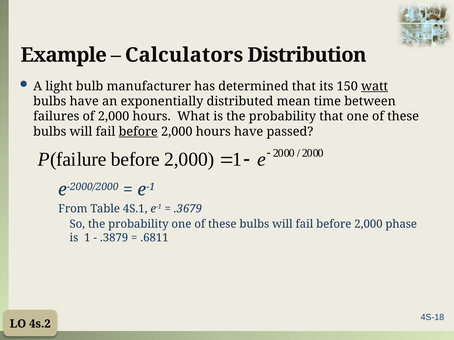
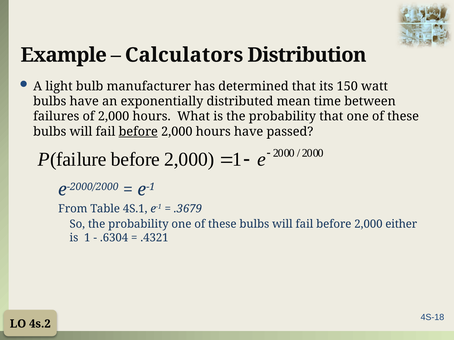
watt underline: present -> none (375, 86)
phase: phase -> either (401, 224)
.3879: .3879 -> .6304 (114, 238)
.6811: .6811 -> .4321 (154, 238)
